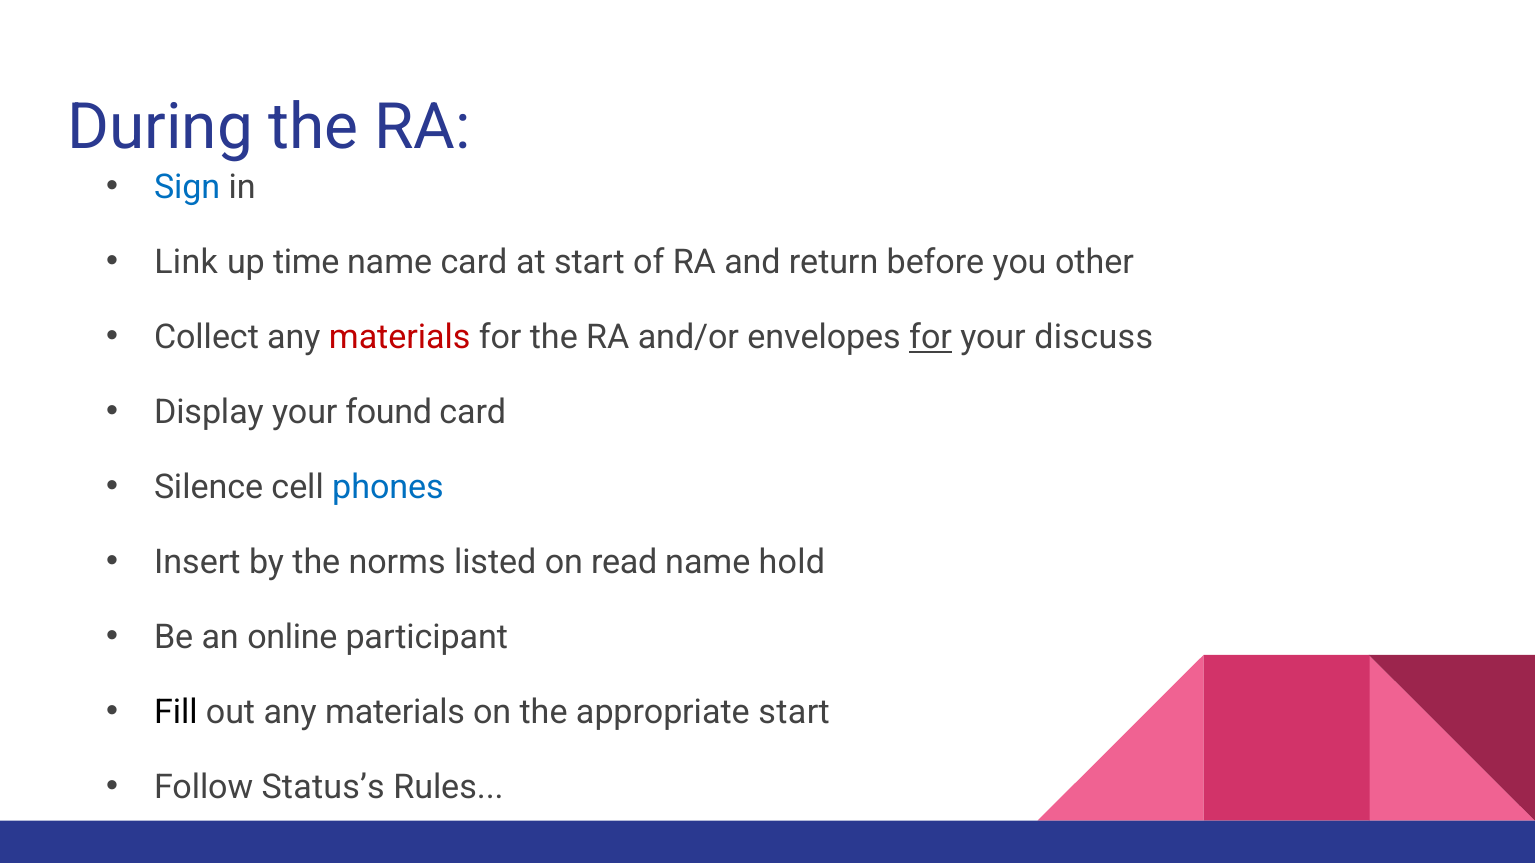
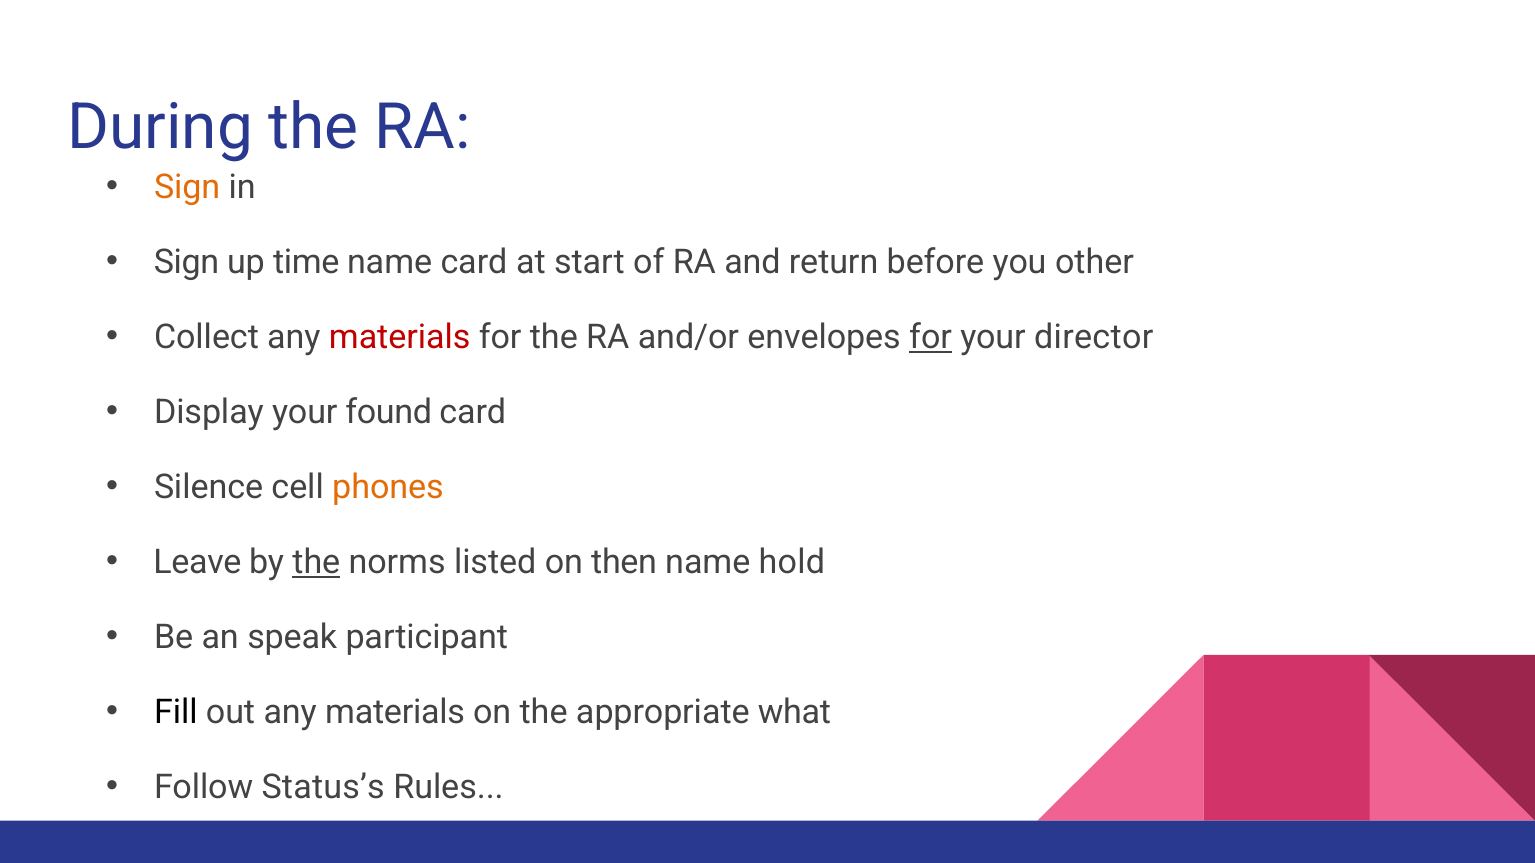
Sign colour: blue -> orange (187, 187)
Link: Link -> Sign (186, 262)
discuss: discuss -> director (1094, 337)
phones colour: blue -> orange (388, 487)
Insert: Insert -> Leave (197, 562)
the underline: none -> present (316, 562)
read: read -> then (624, 562)
online: online -> speak (292, 637)
appropriate start: start -> what (794, 712)
